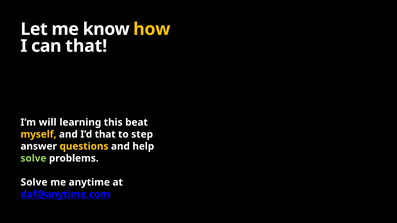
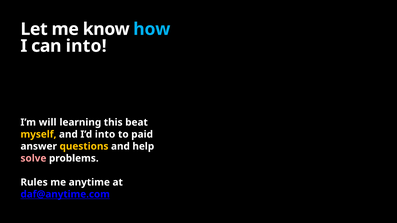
how colour: yellow -> light blue (152, 29)
can that: that -> into (86, 46)
I’d that: that -> into (105, 134)
step: step -> paid (142, 134)
solve colour: light green -> pink (33, 158)
Solve: Solve -> Rules (34, 183)
